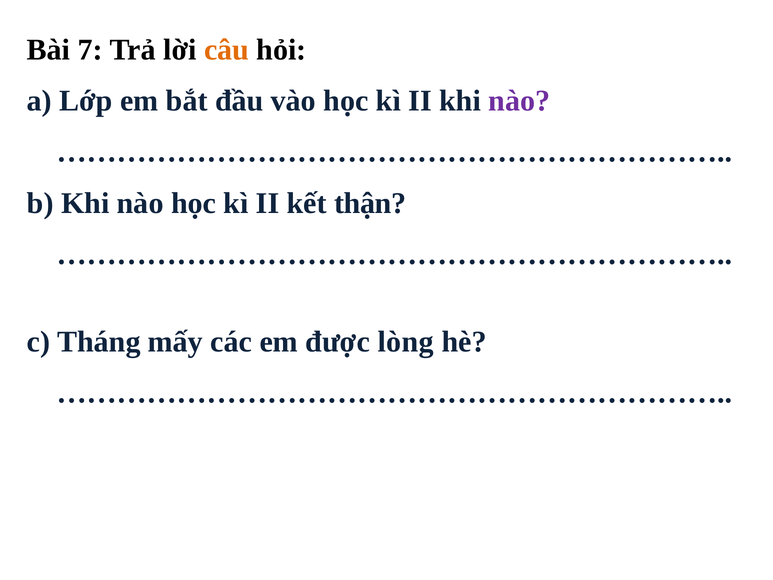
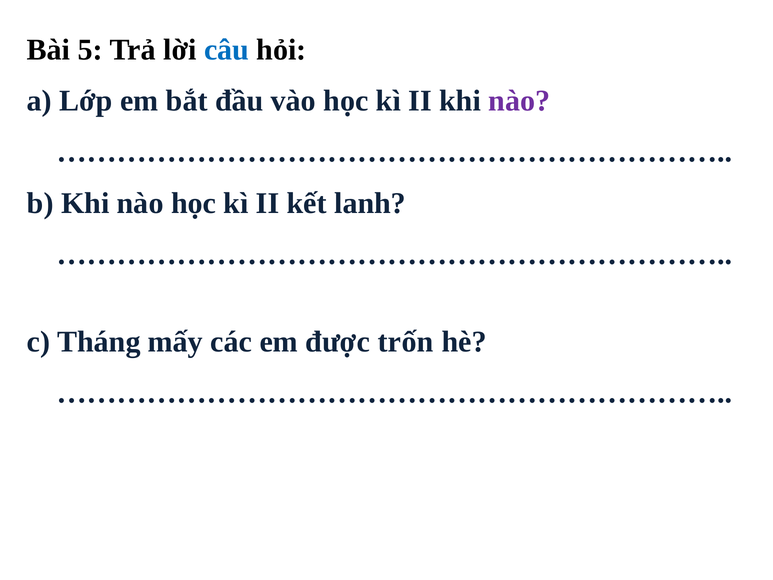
7: 7 -> 5 (90, 50)
câu colour: orange -> blue (226, 50)
thận: thận -> lanh (370, 203)
lòng: lòng -> trốn (406, 341)
